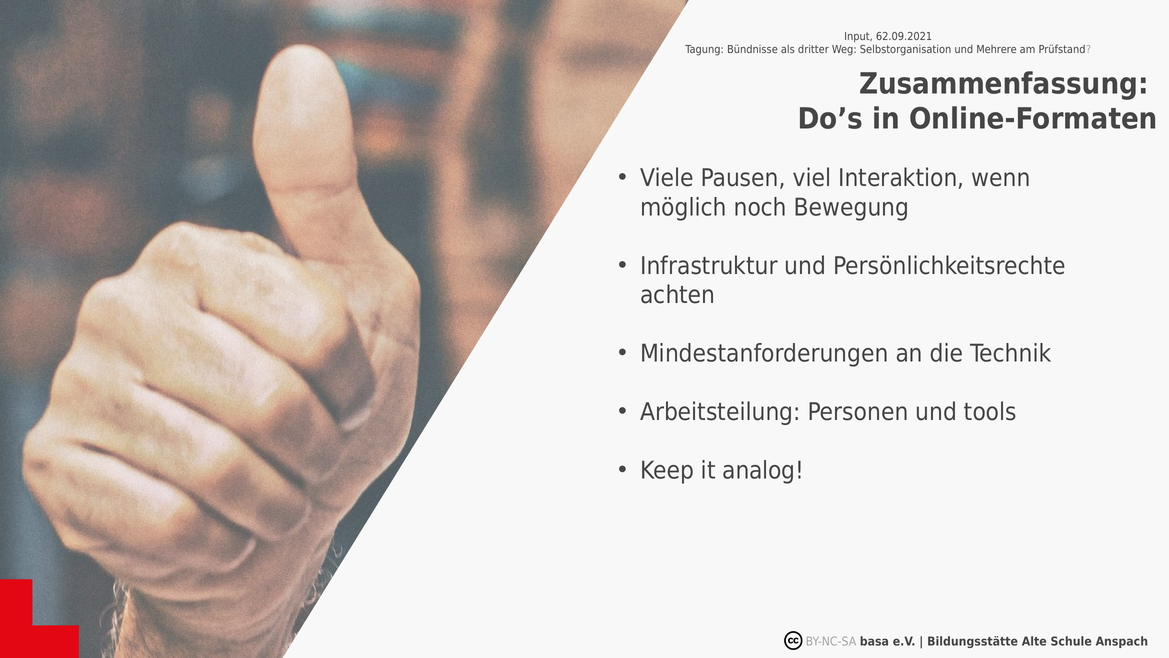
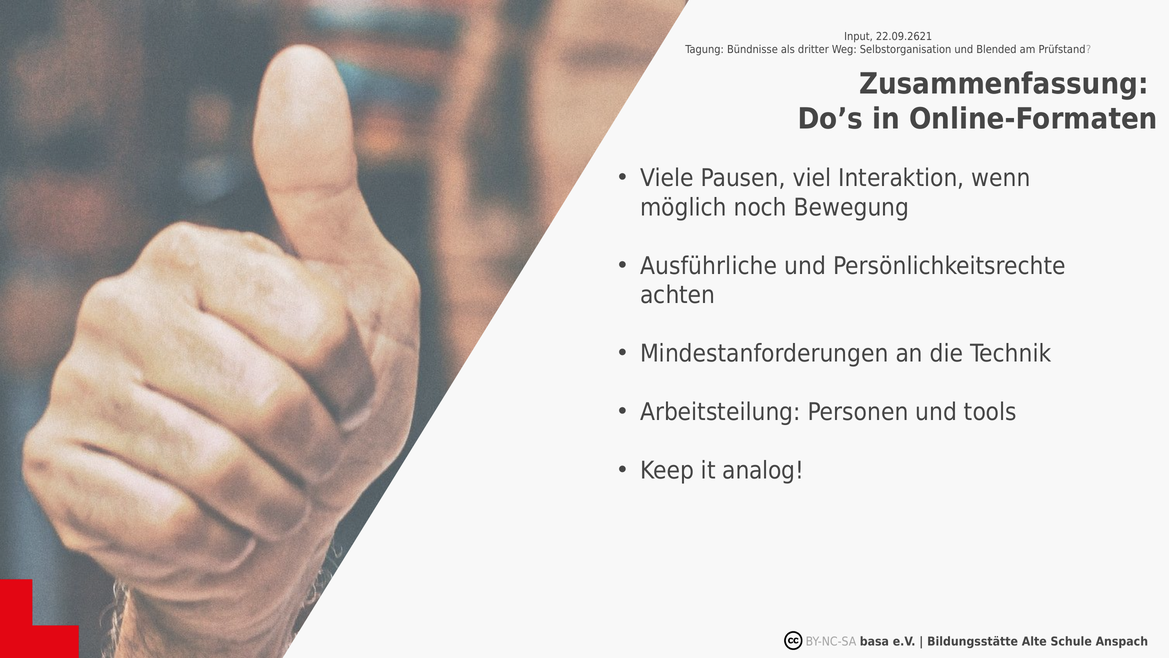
62.09.2021: 62.09.2021 -> 22.09.2621 (904, 37)
Mehrere: Mehrere -> Blended (996, 50)
Infrastruktur: Infrastruktur -> Ausführliche (709, 266)
